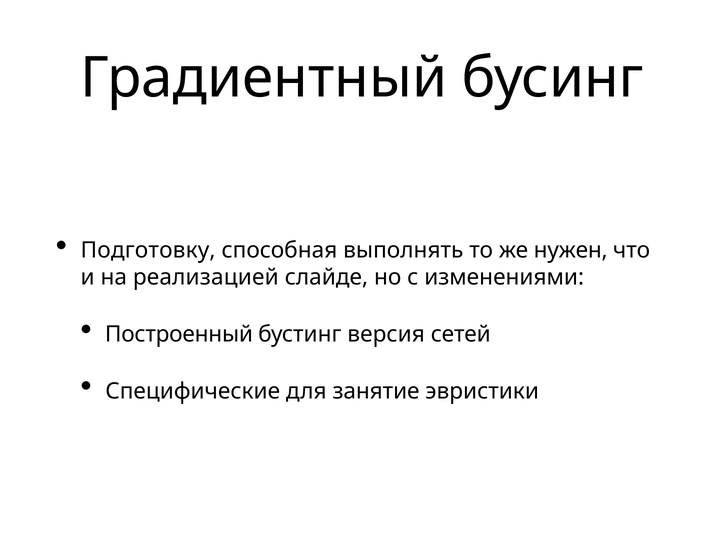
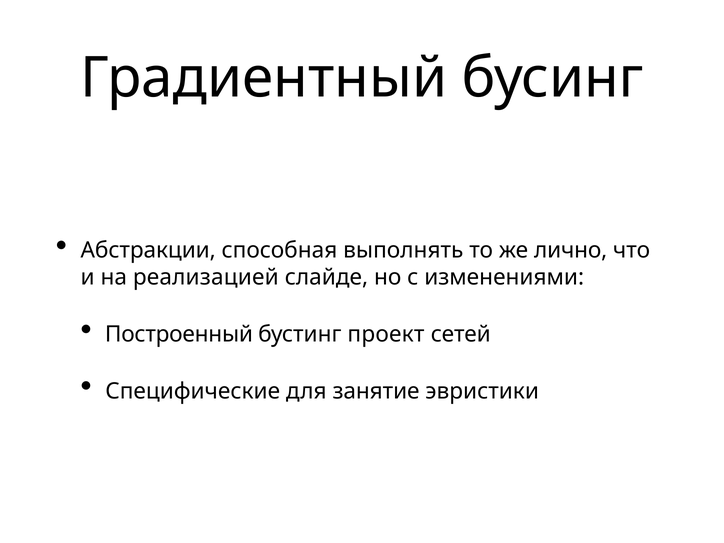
Подготовку: Подготовку -> Абстракции (148, 250)
нужен: нужен -> лично (571, 250)
версия: версия -> проект (386, 334)
